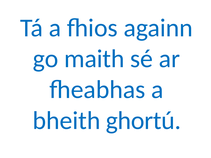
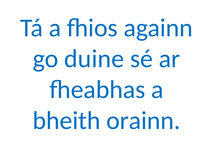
maith: maith -> duine (94, 59)
ghortú: ghortú -> orainn (143, 121)
